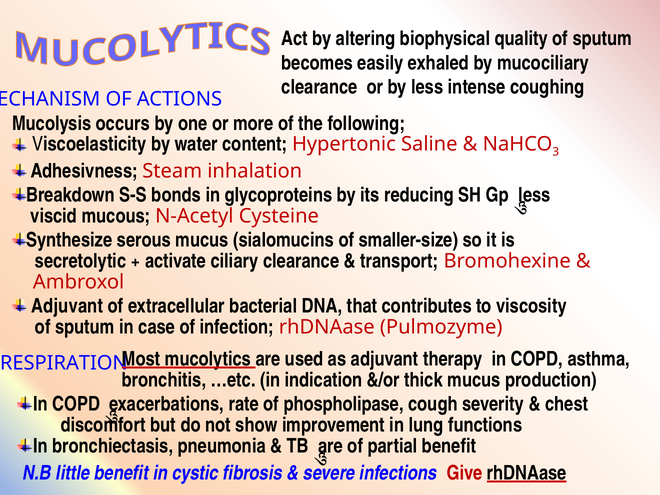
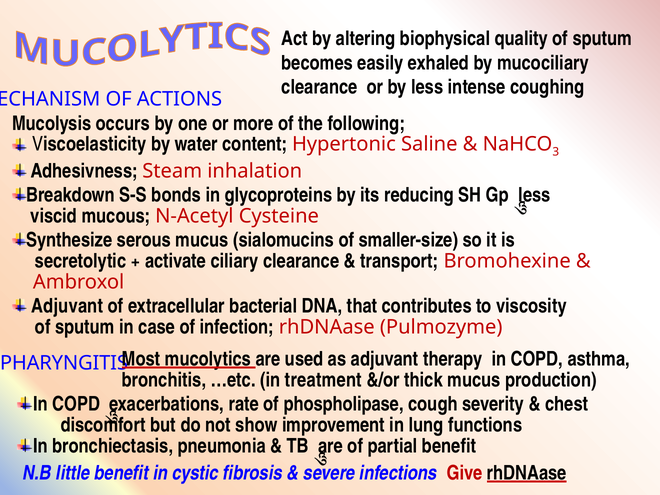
RESPIRATION: RESPIRATION -> PHARYNGITIS (64, 363)
indication: indication -> treatment (323, 380)
